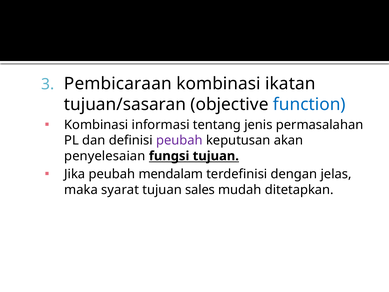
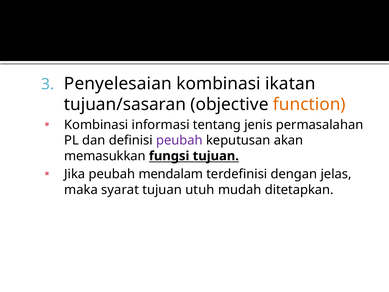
Pembicaraan: Pembicaraan -> Penyelesaian (118, 84)
function colour: blue -> orange (309, 104)
penyelesaian: penyelesaian -> memasukkan (105, 156)
sales: sales -> utuh (200, 190)
